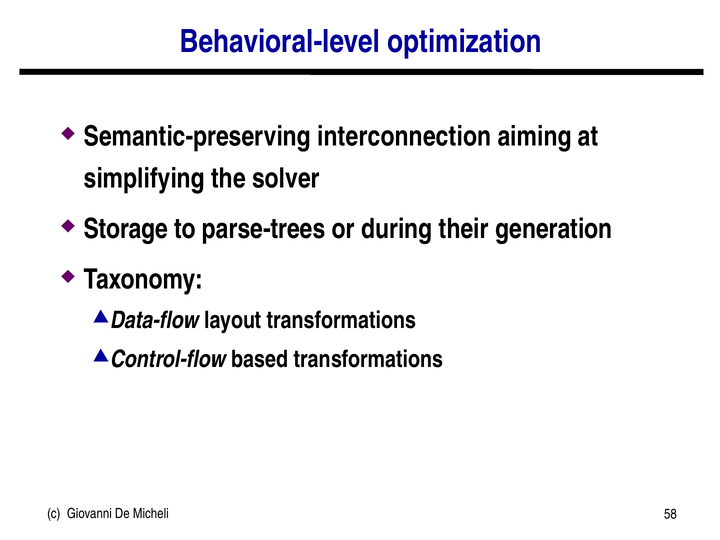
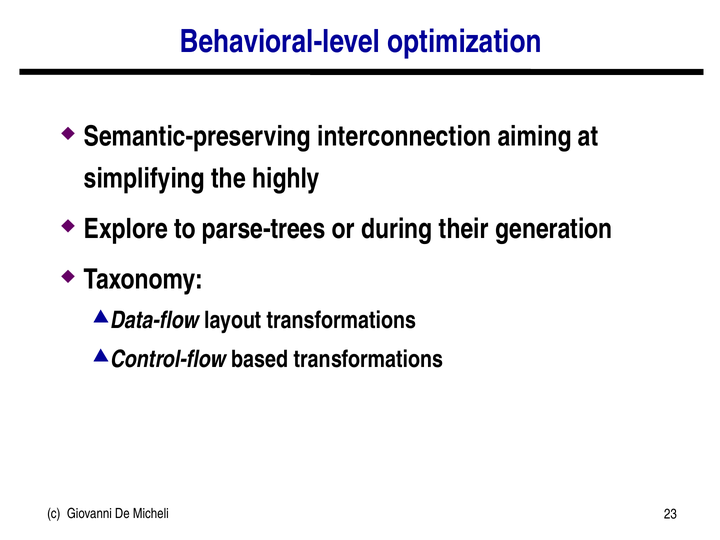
solver: solver -> highly (286, 179)
Storage: Storage -> Explore (126, 229)
58: 58 -> 23 (670, 514)
